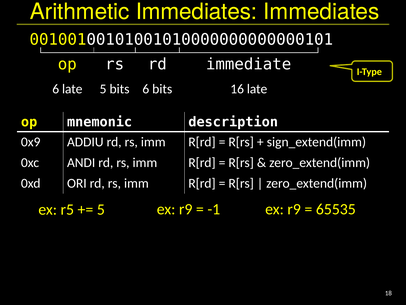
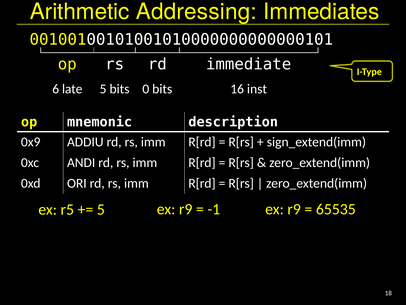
Arithmetic Immediates: Immediates -> Addressing (196, 12)
bits 6: 6 -> 0 (146, 89)
16 late: late -> inst (257, 89)
